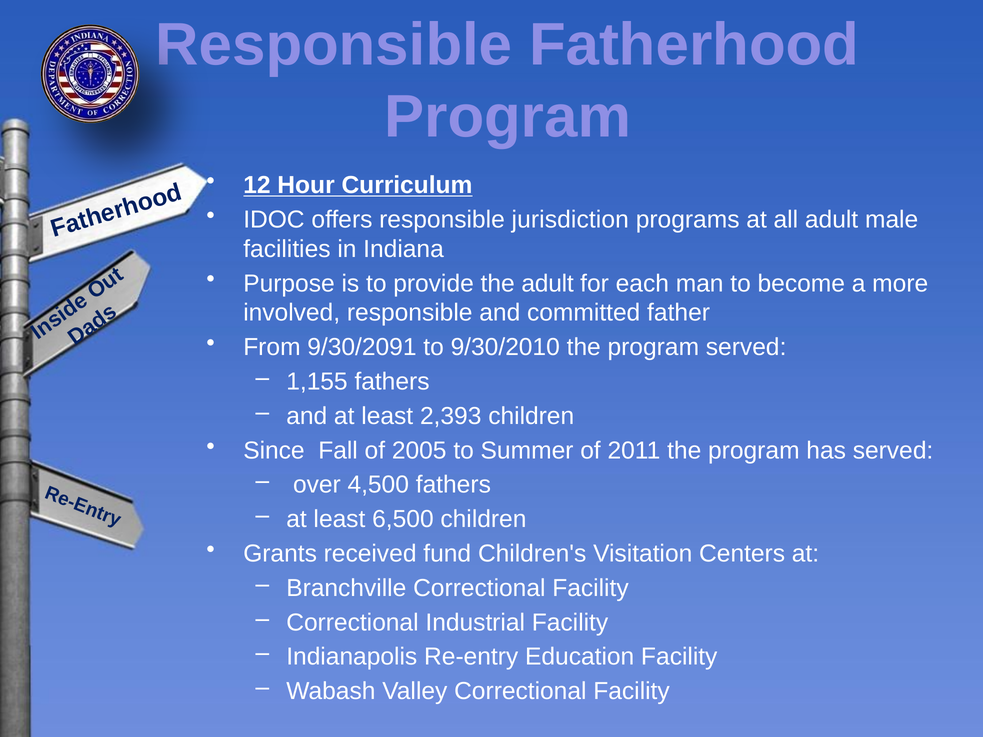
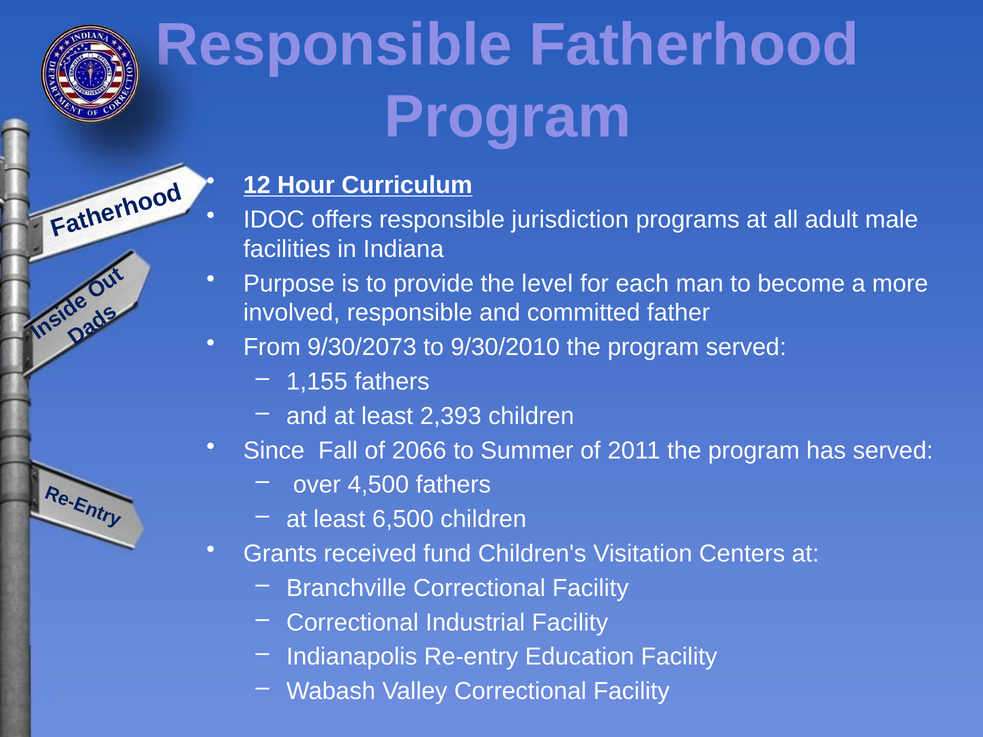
the adult: adult -> level (547, 284)
9/30/2091: 9/30/2091 -> 9/30/2073 (362, 347)
2005: 2005 -> 2066 (419, 451)
